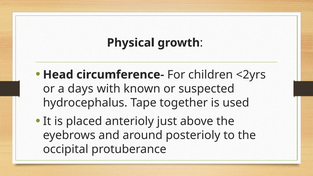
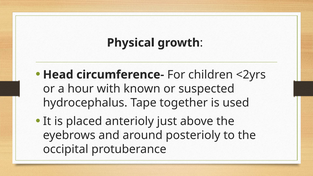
days: days -> hour (81, 89)
